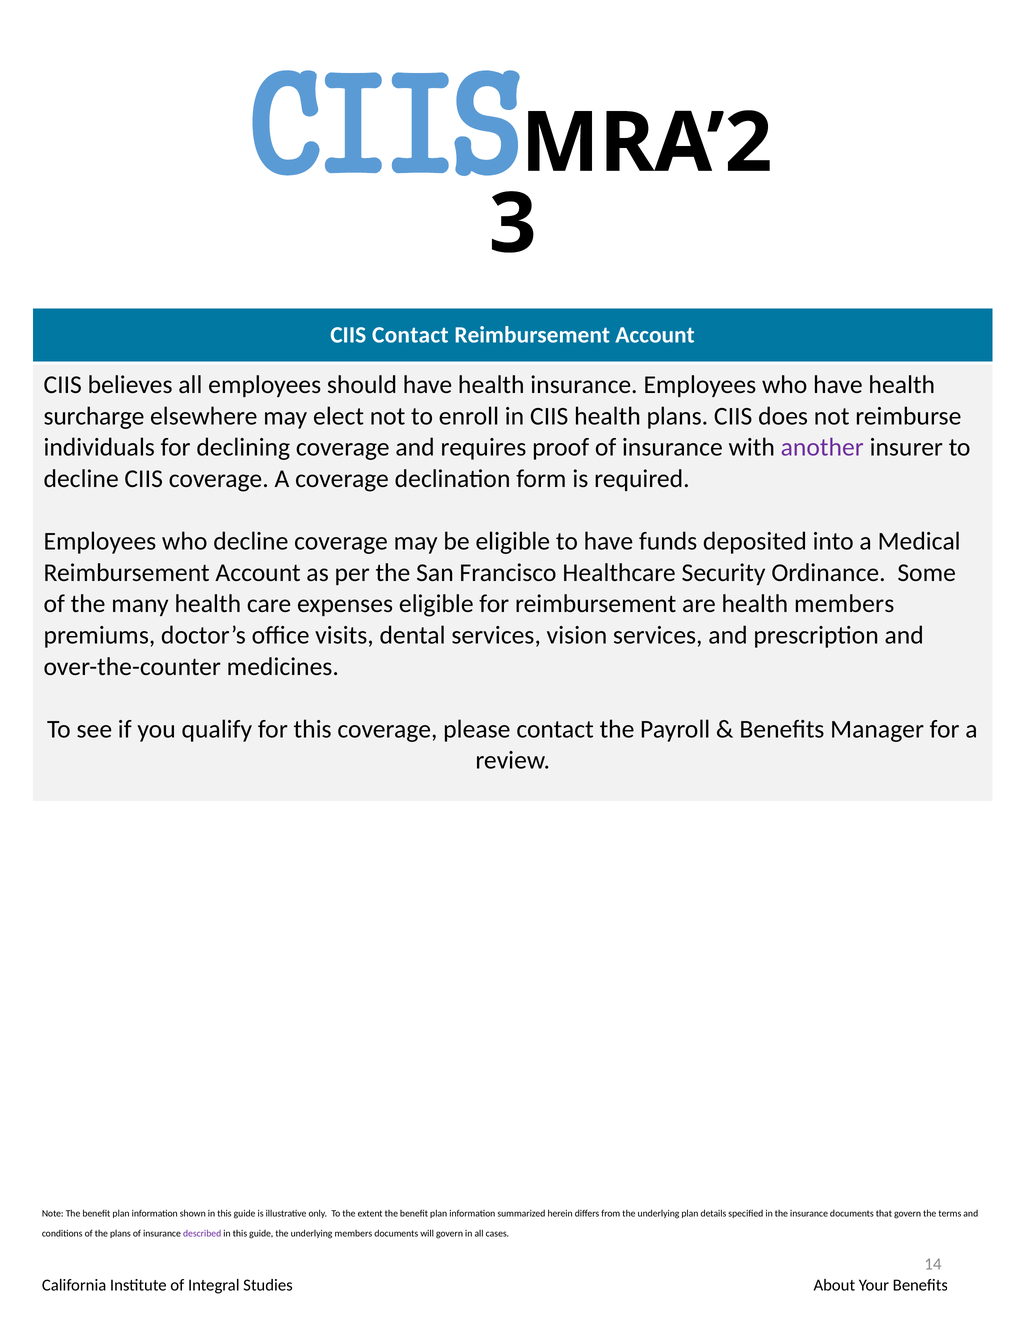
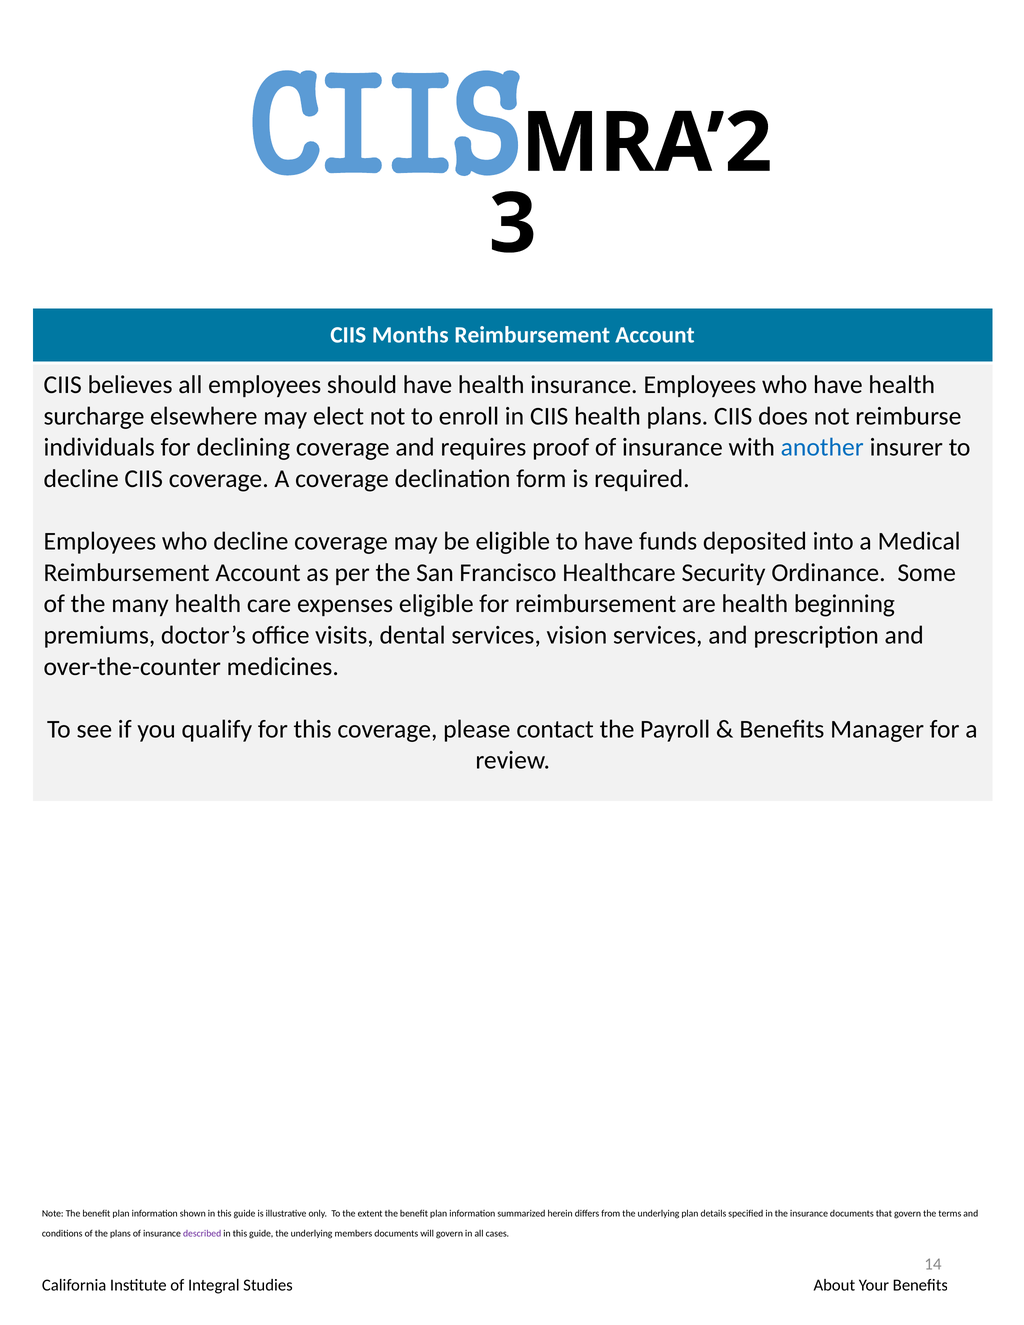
CIIS Contact: Contact -> Months (410, 335)
another colour: purple -> blue (822, 448)
health members: members -> beginning (844, 604)
